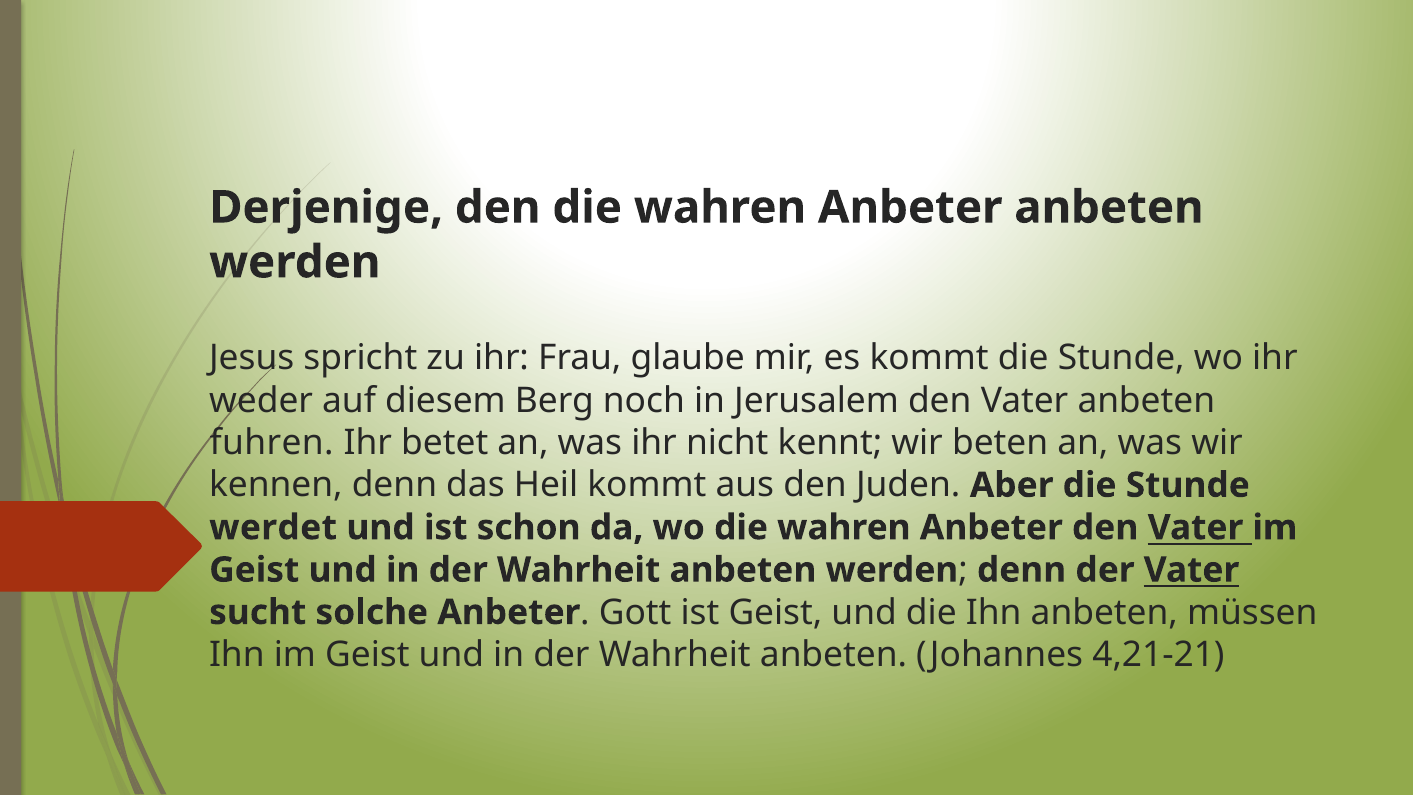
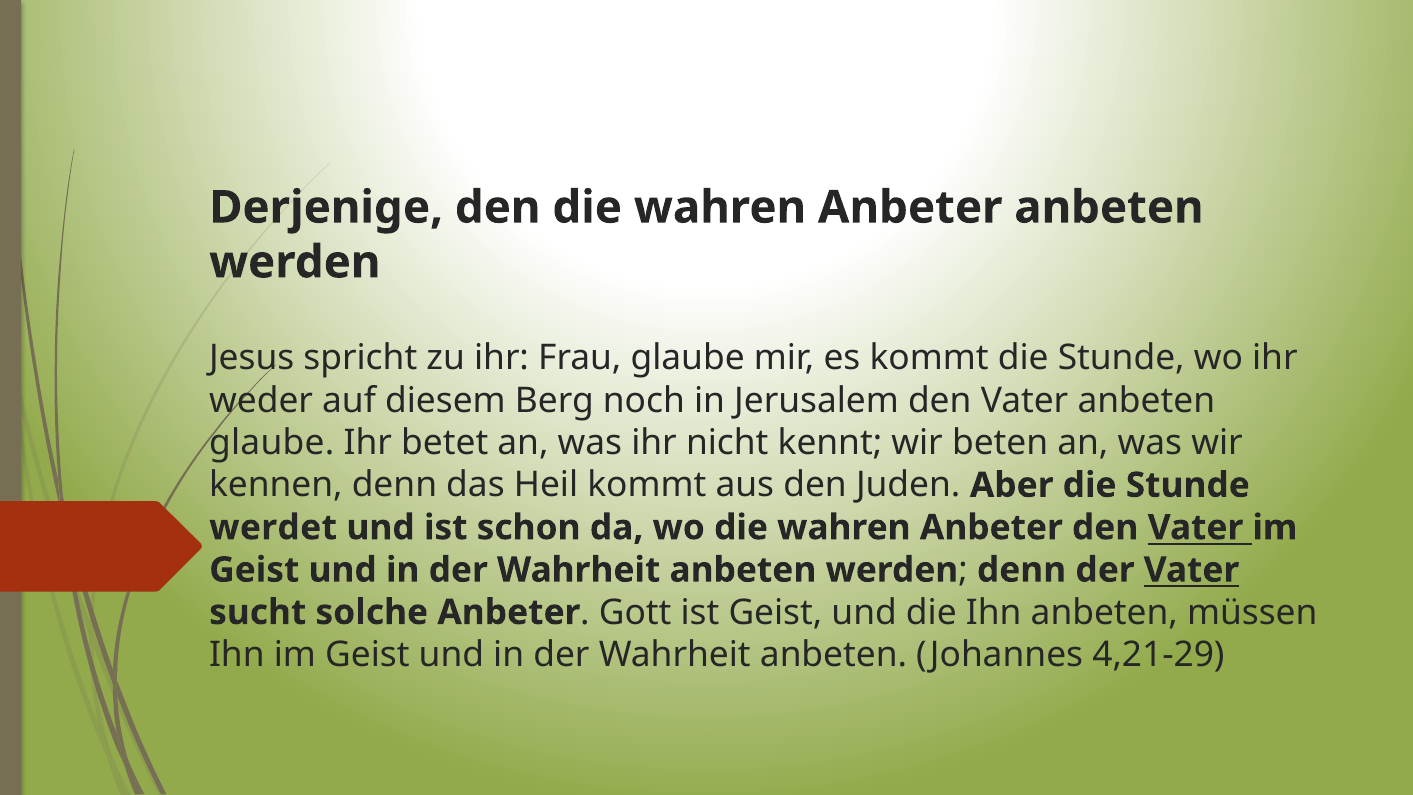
fuhren: fuhren -> glaube (272, 443)
4,21-21: 4,21-21 -> 4,21-29 (1158, 655)
